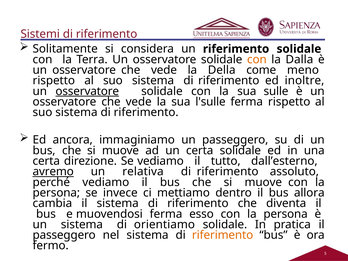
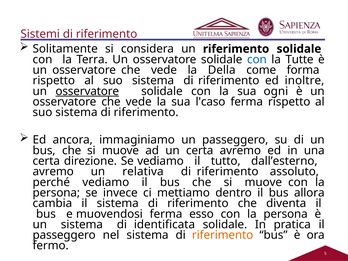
con colour: orange -> blue (257, 59)
Dalla: Dalla -> Tutte (300, 59)
meno: meno -> forma (303, 70)
sulle: sulle -> ogni (276, 91)
l'sulle: l'sulle -> l'caso (210, 102)
certa solidale: solidale -> avremo (240, 150)
avremo underline: present -> none (53, 172)
orientiamo: orientiamo -> identificata (164, 225)
